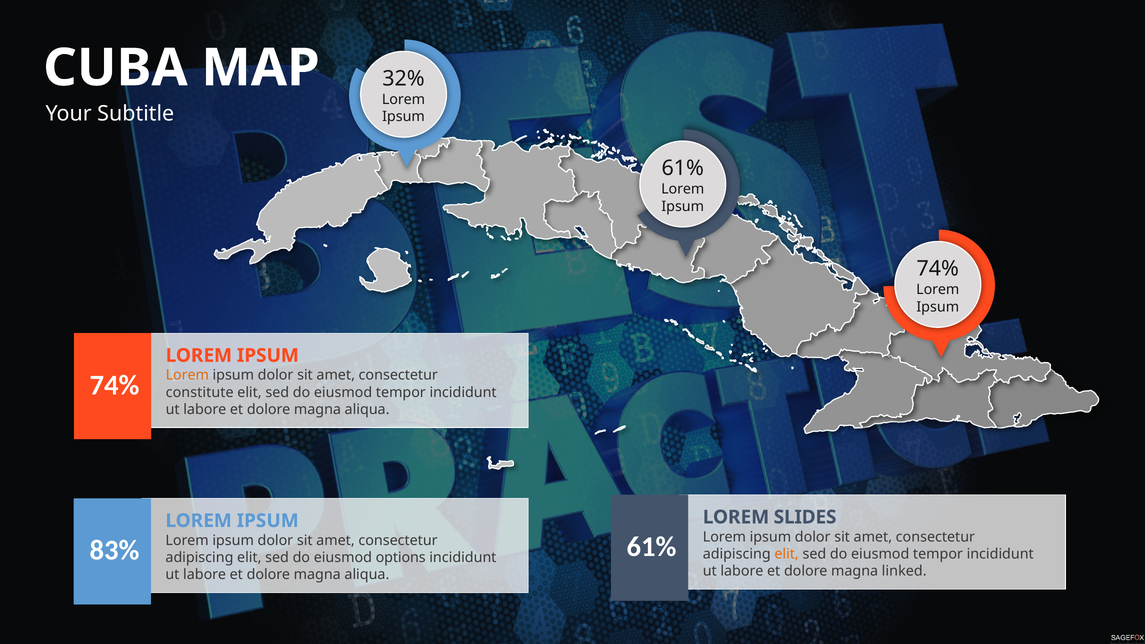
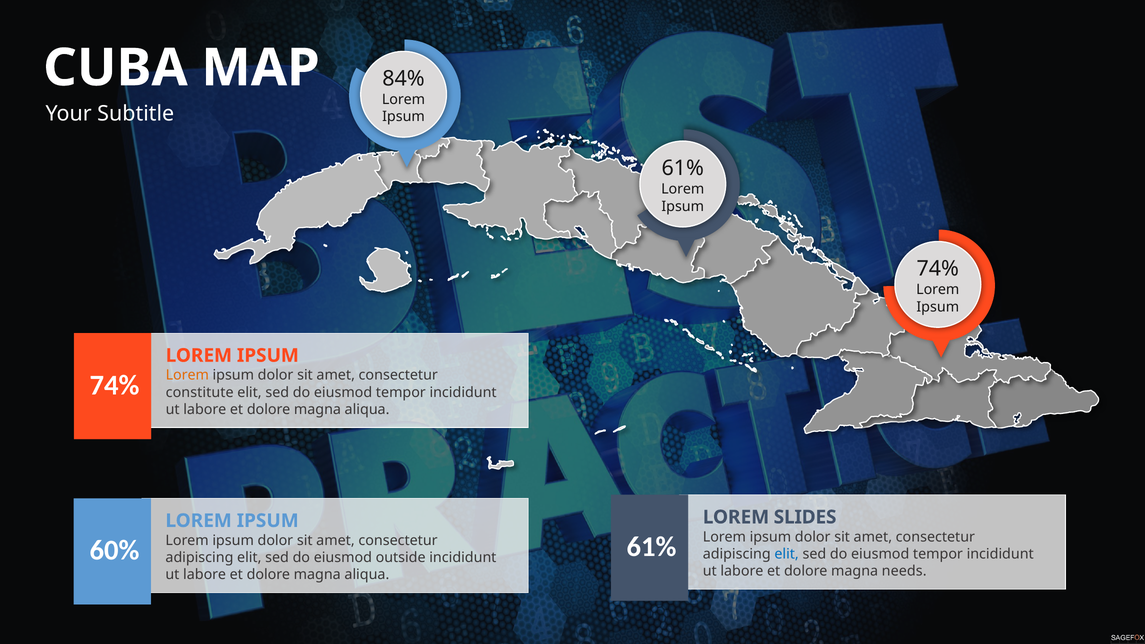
32%: 32% -> 84% (404, 79)
83%: 83% -> 60% (115, 550)
elit colour: orange -> blue (787, 554)
options: options -> outside (401, 558)
linked: linked -> needs (904, 571)
